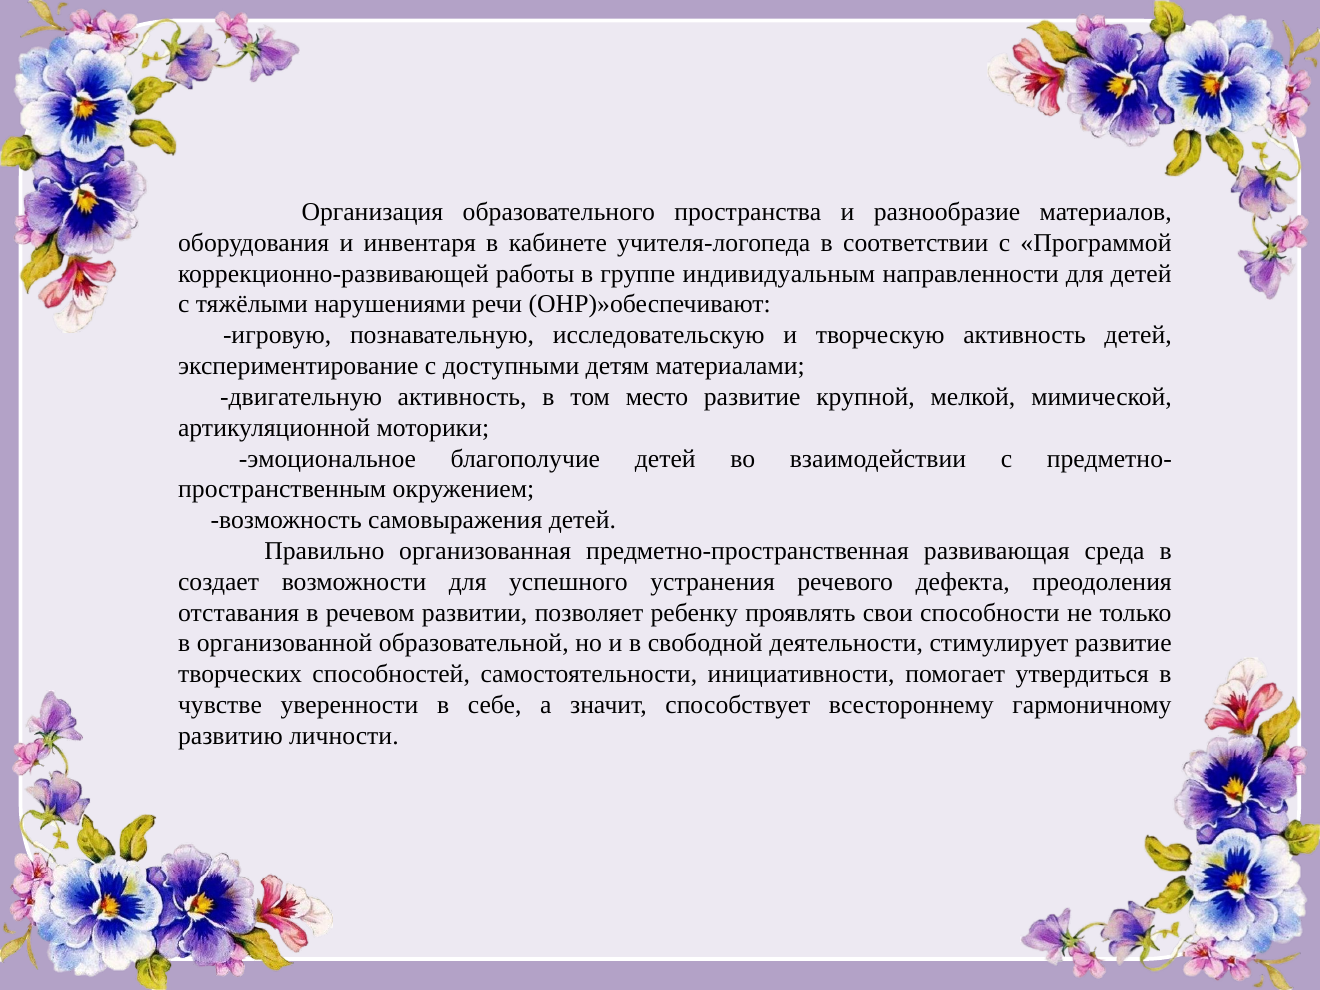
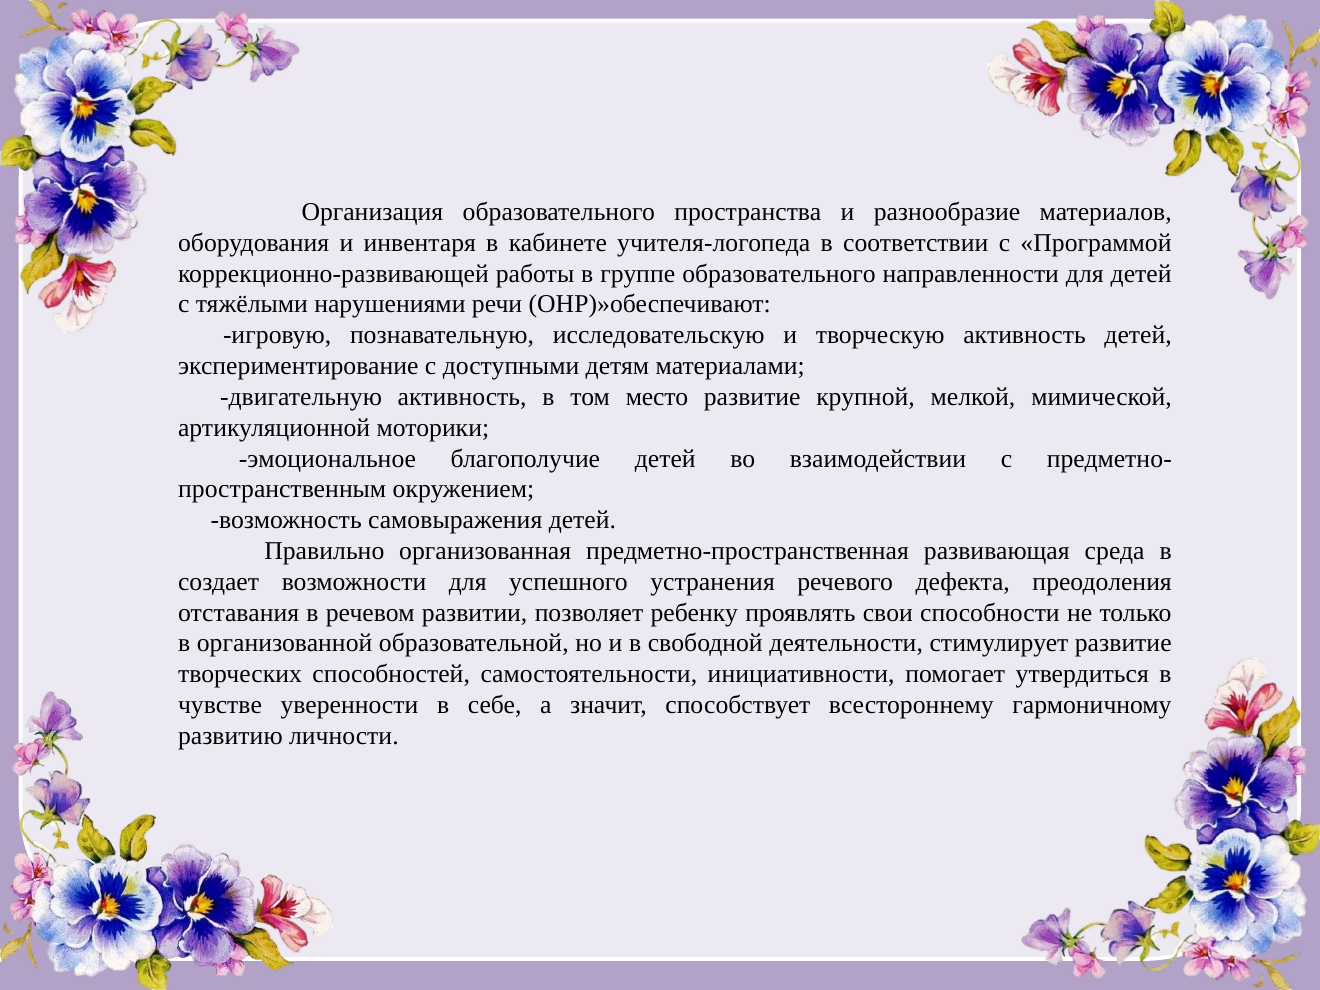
группе индивидуальным: индивидуальным -> образовательного (779, 274)
